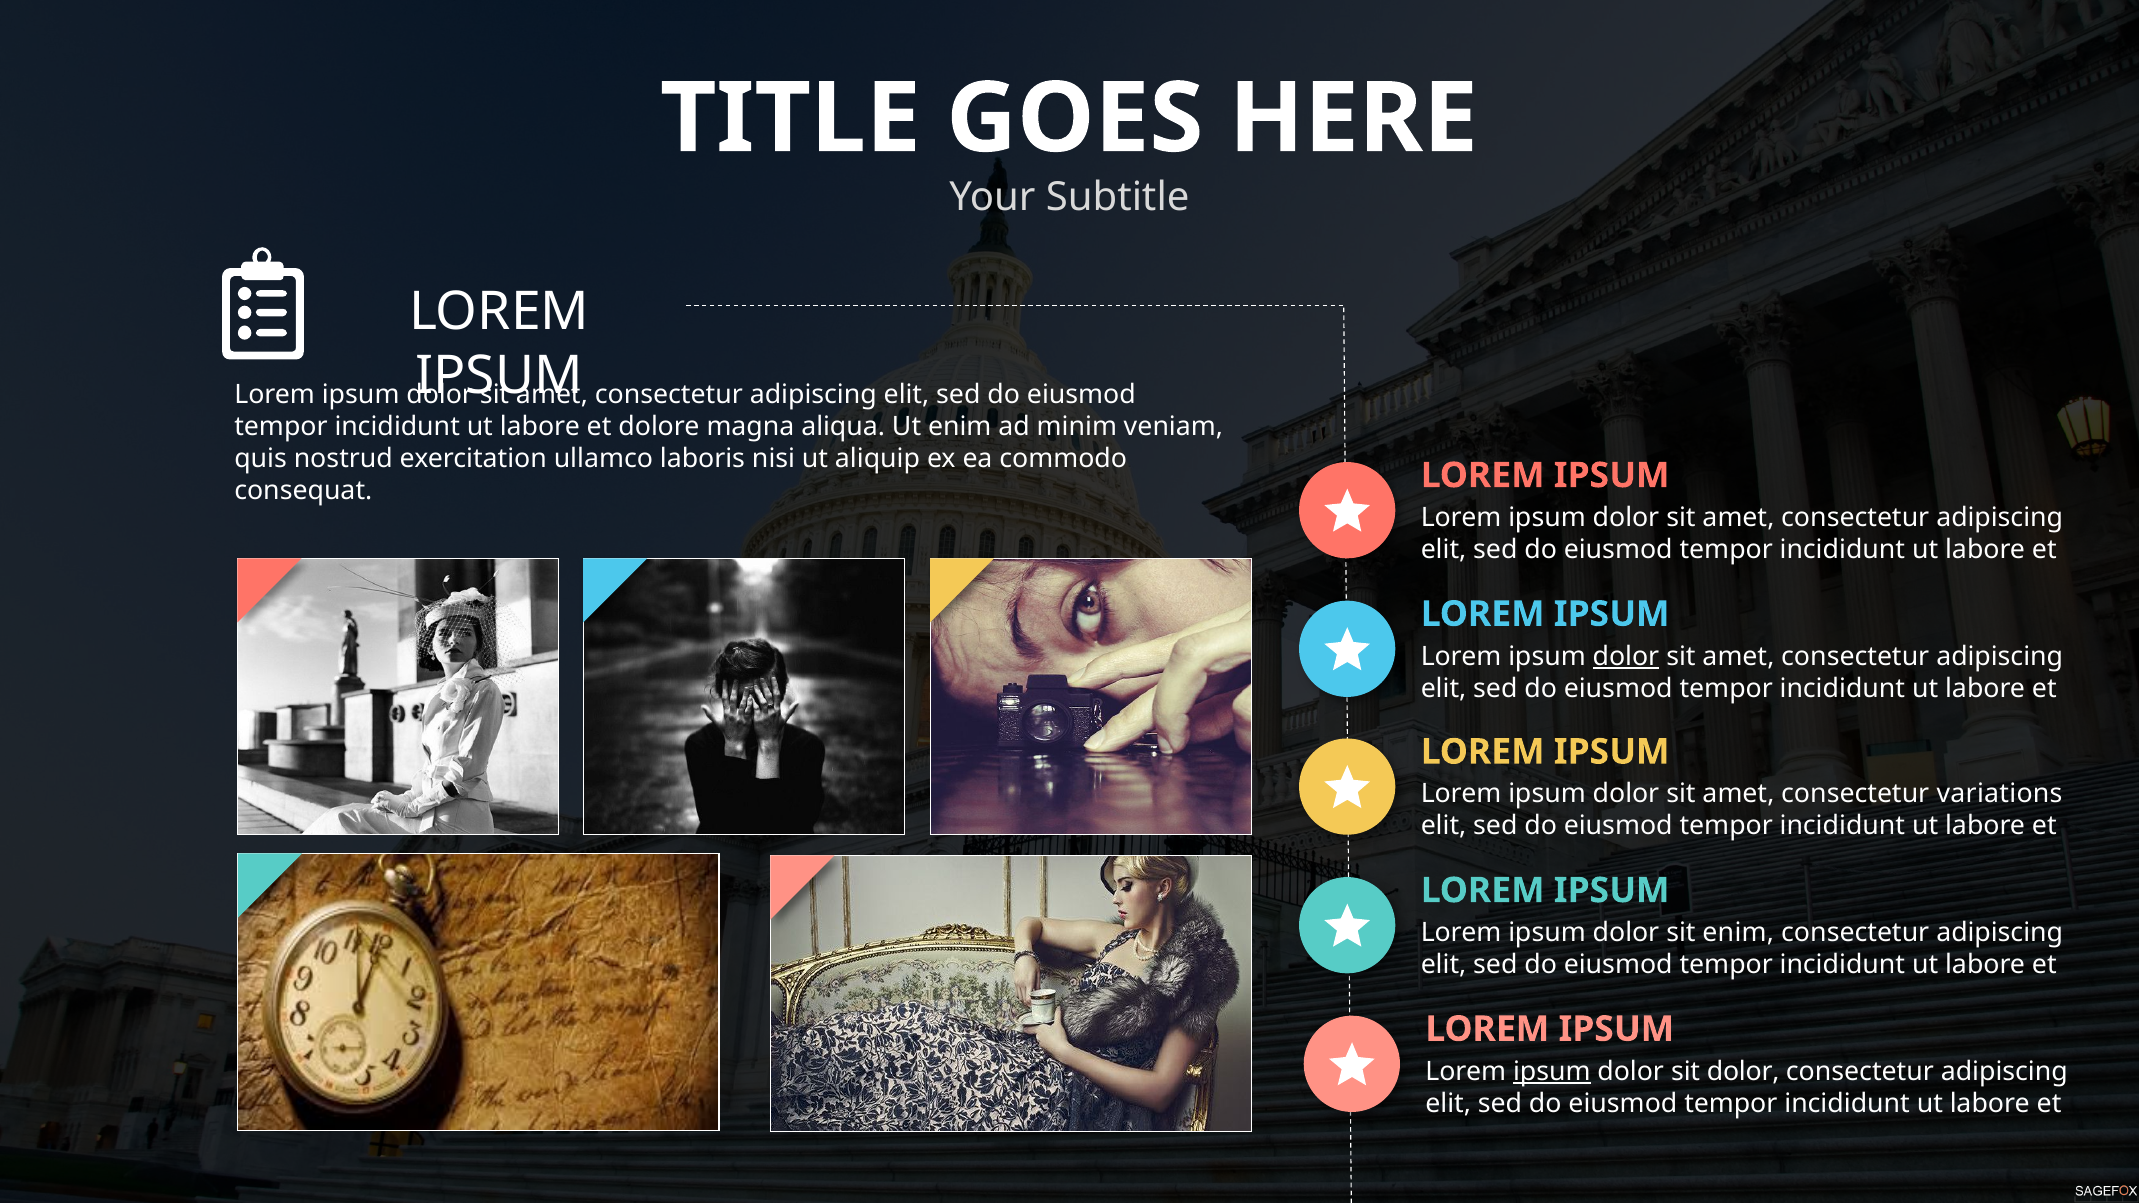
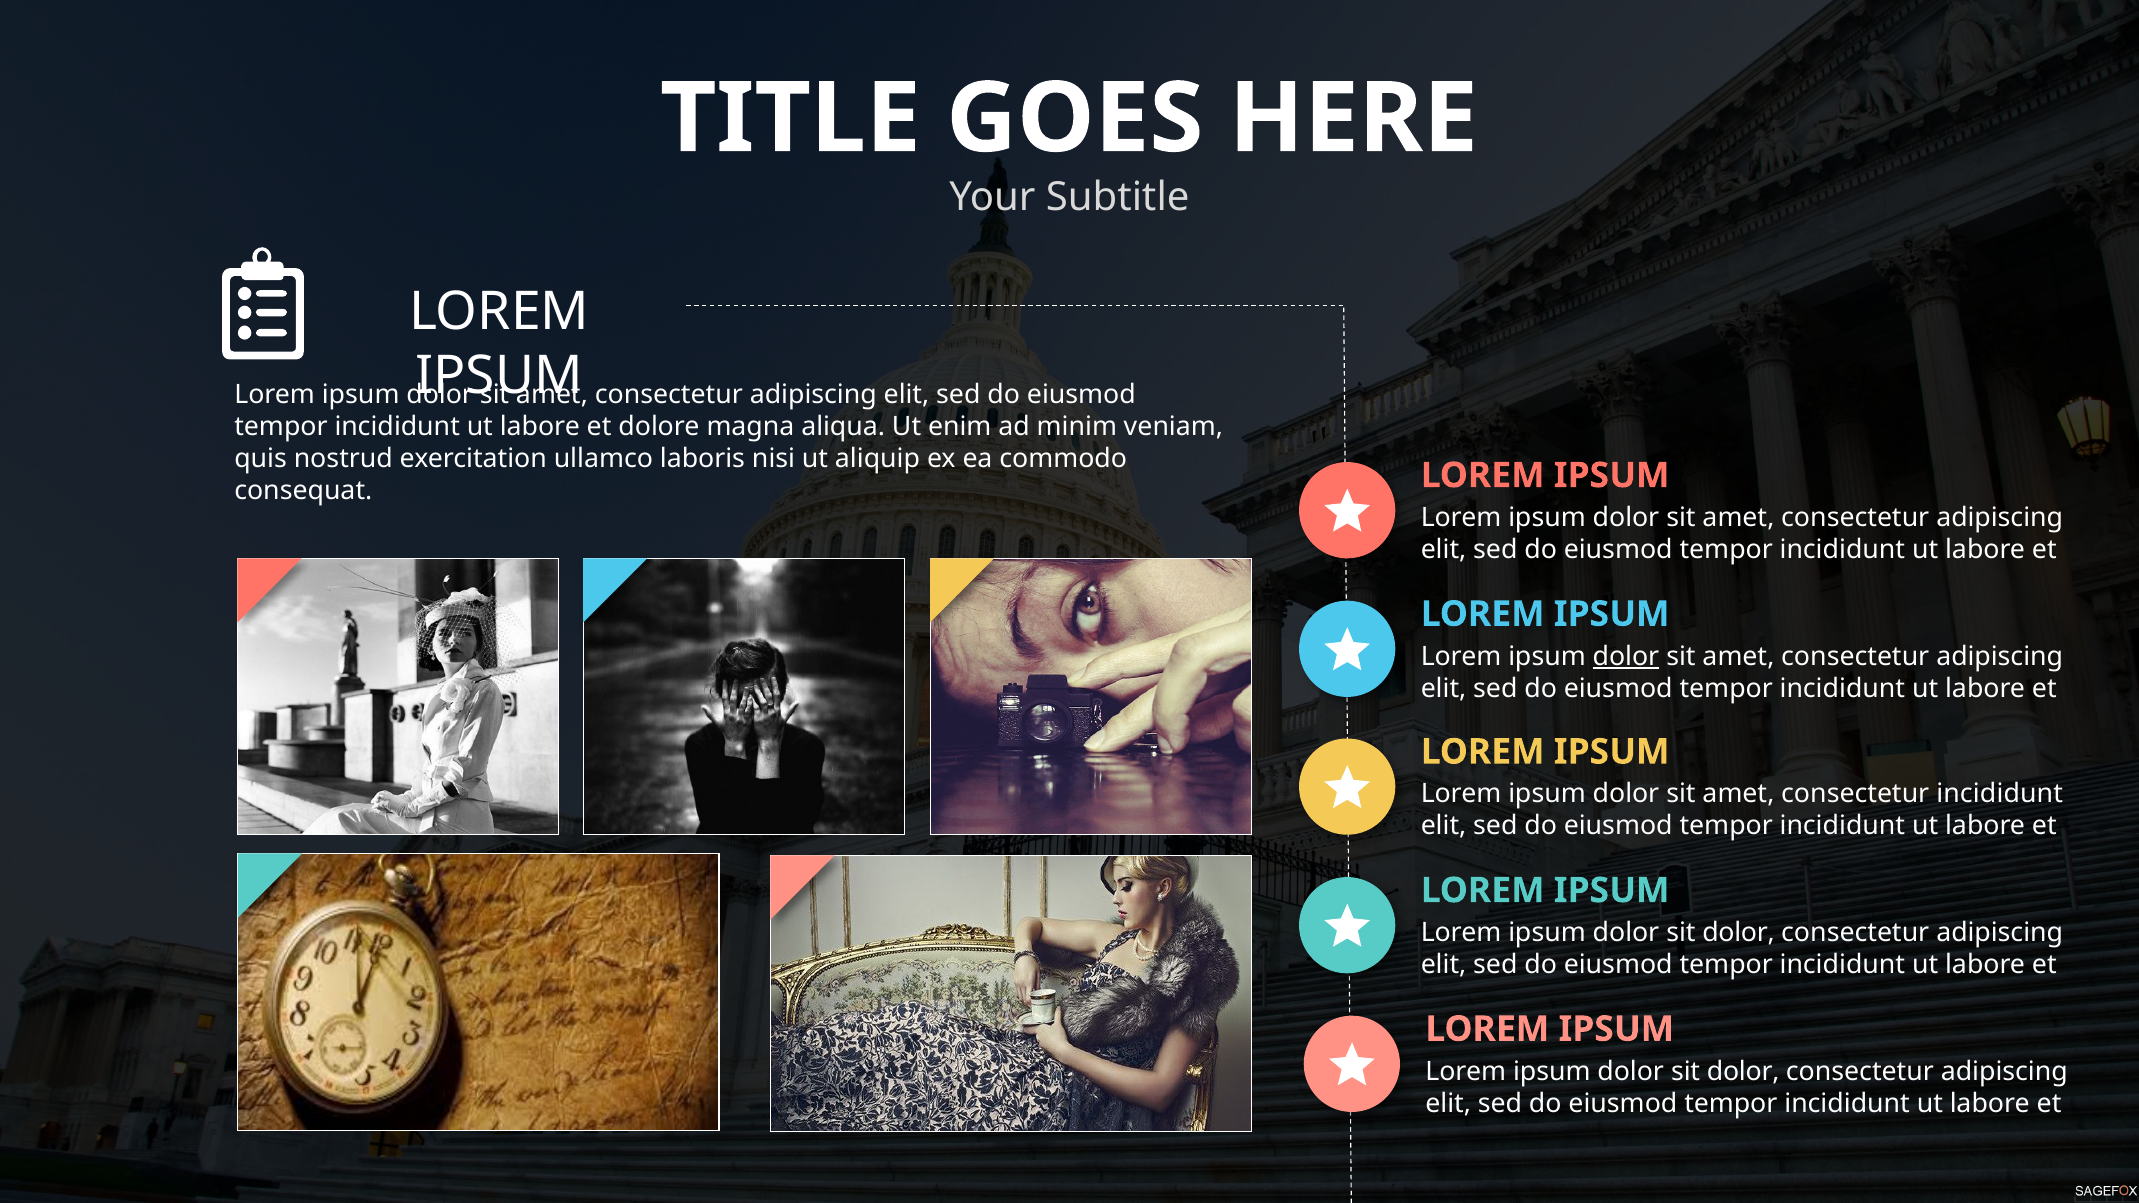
consectetur variations: variations -> incididunt (2000, 794)
enim: enim -> dolor (1739, 933)
ipsum underline: present -> none (1552, 1071)
